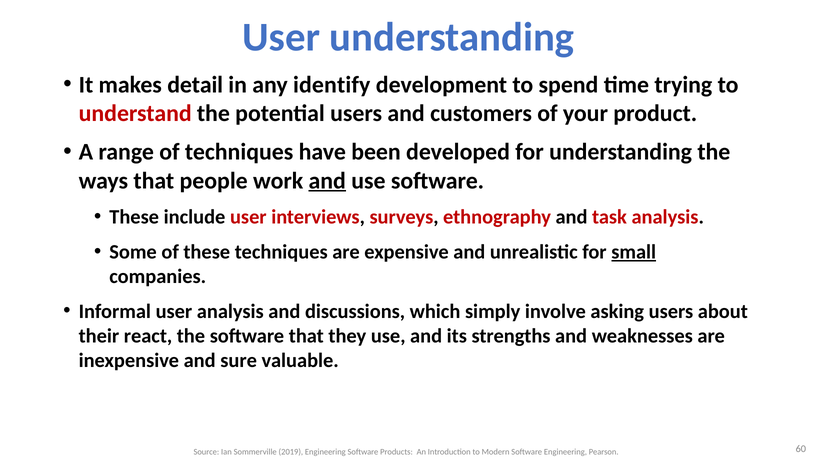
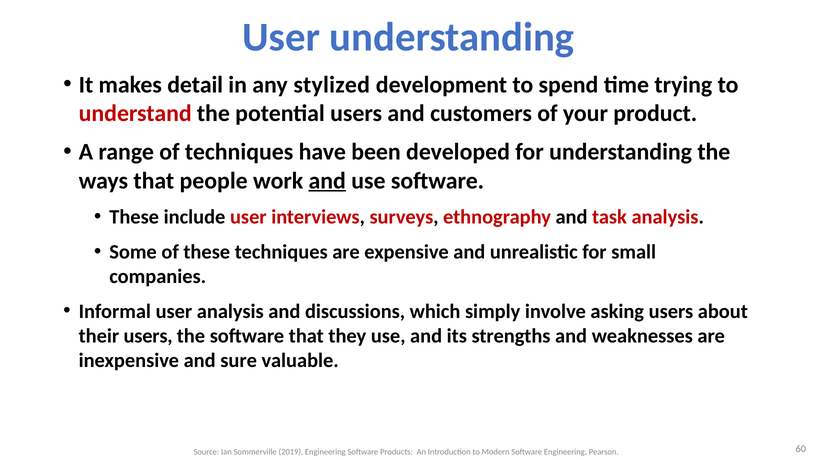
identify: identify -> stylized (332, 85)
small underline: present -> none (634, 252)
their react: react -> users (148, 335)
